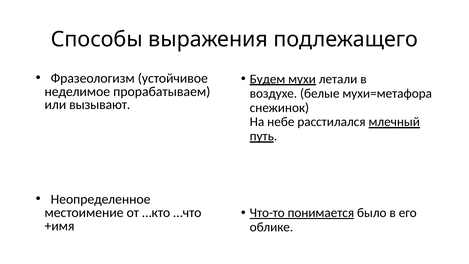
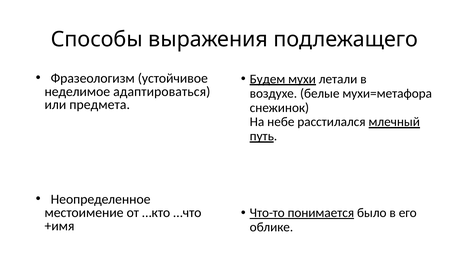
прорабатываем: прорабатываем -> адаптироваться (162, 91)
вызывают: вызывают -> предмета (100, 105)
